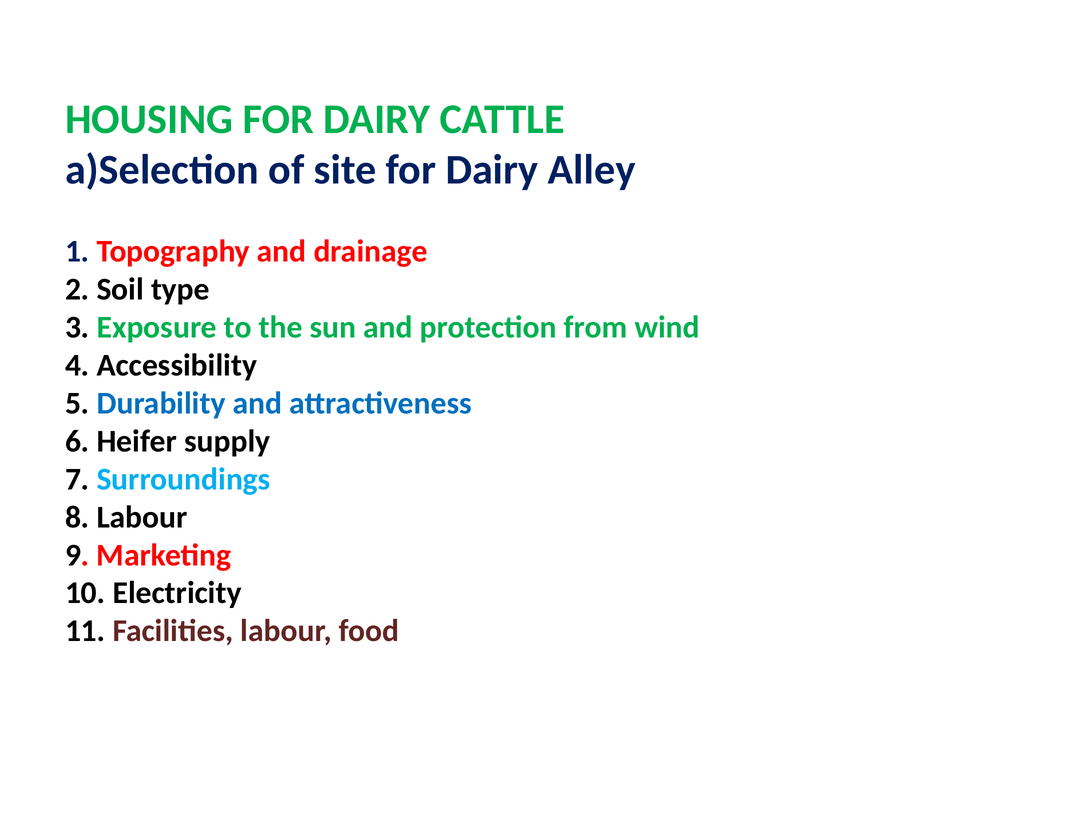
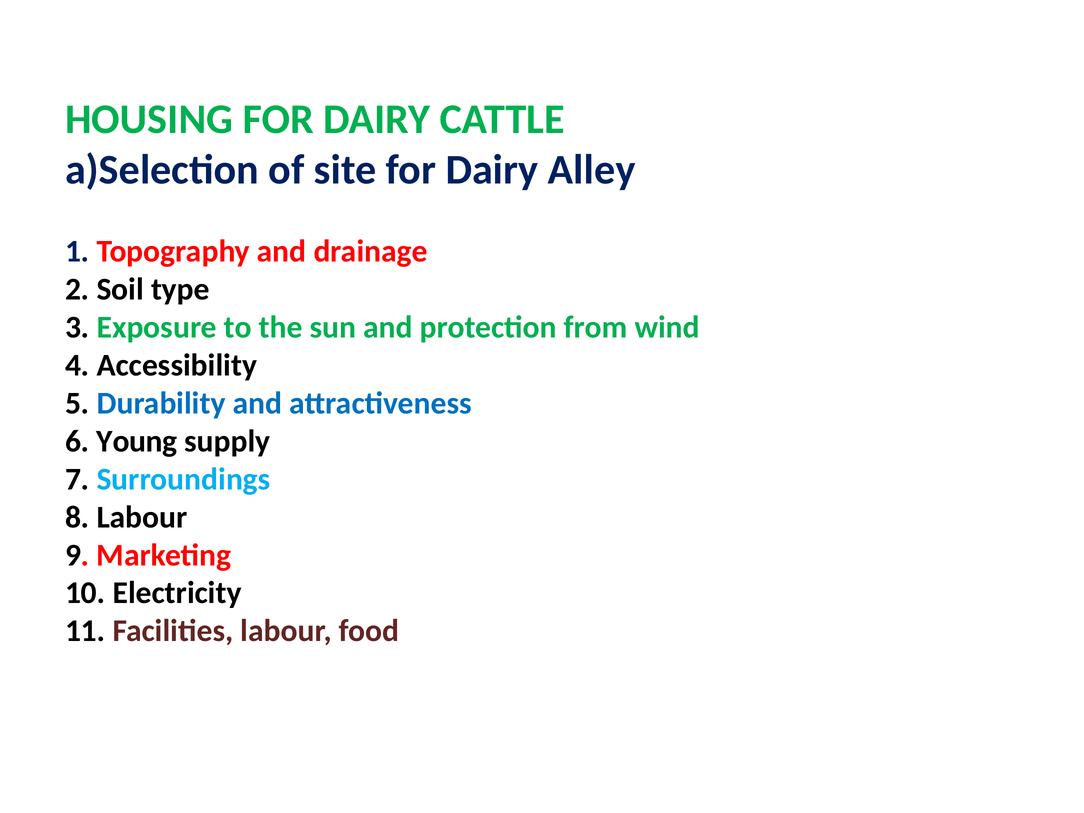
Heifer: Heifer -> Young (137, 441)
